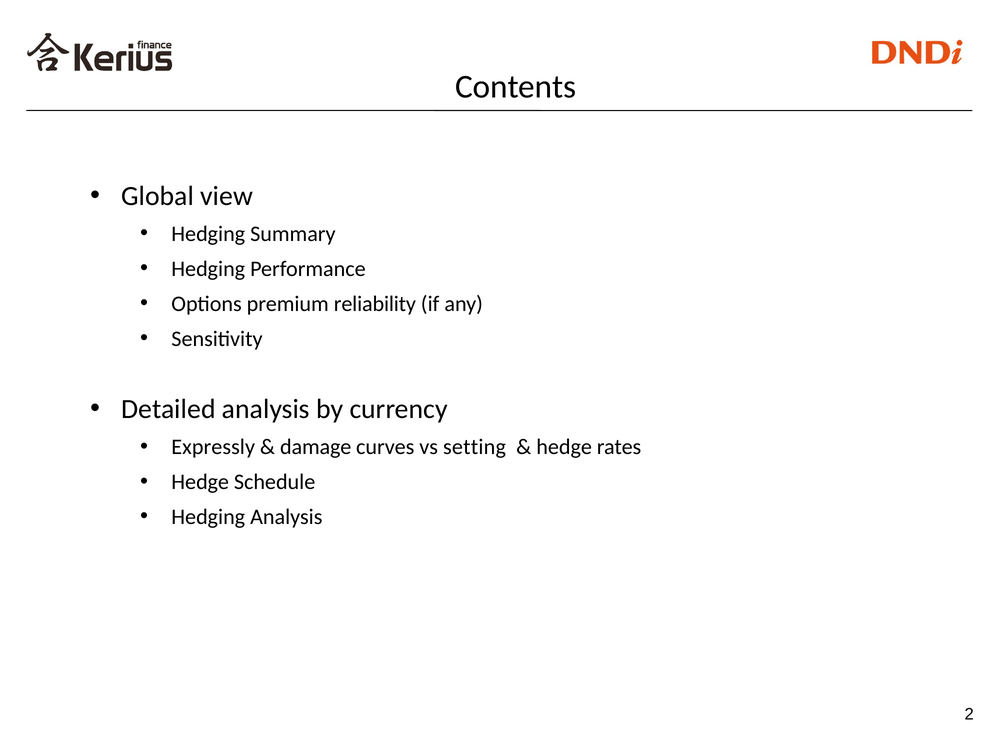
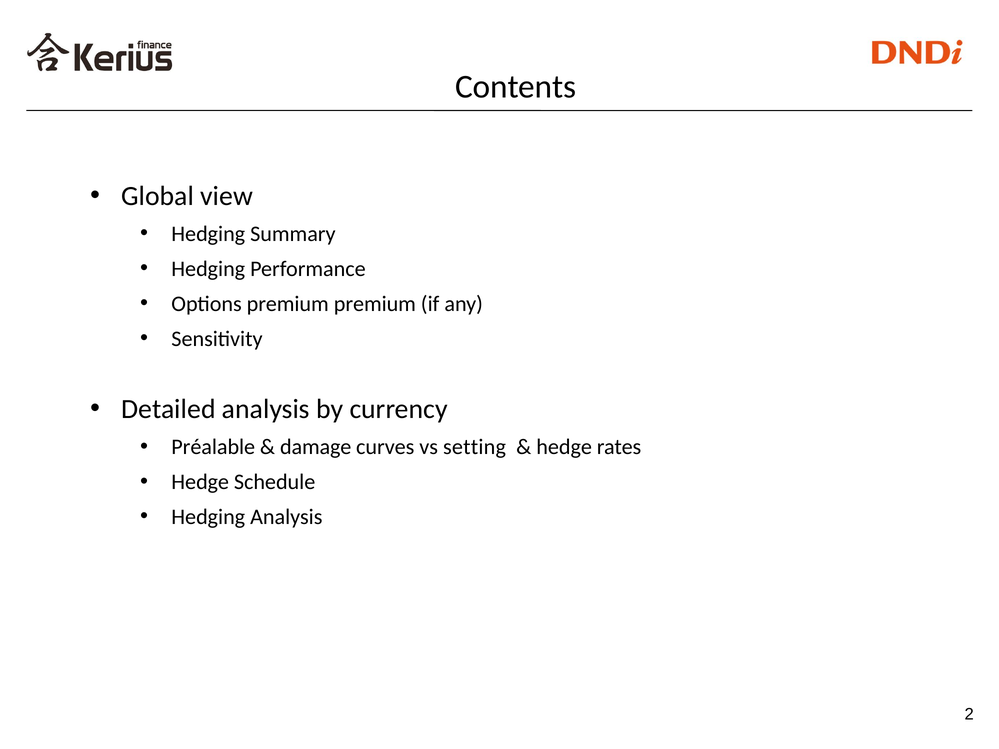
premium reliability: reliability -> premium (375, 304)
Expressly: Expressly -> Préalable (213, 447)
